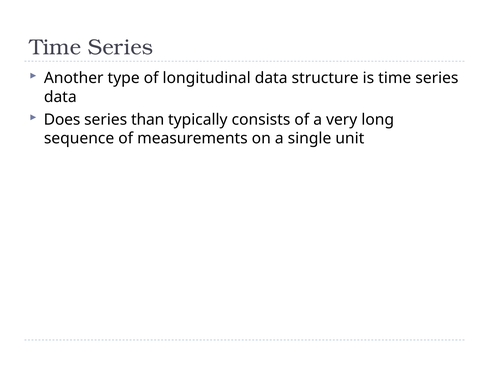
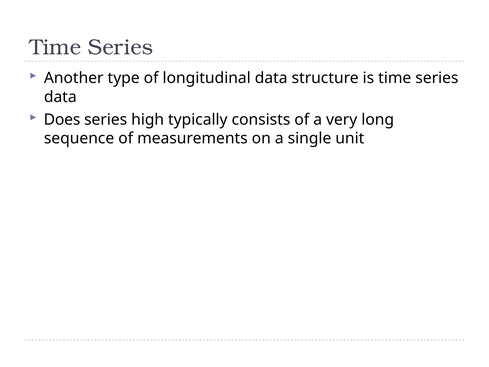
than: than -> high (148, 120)
